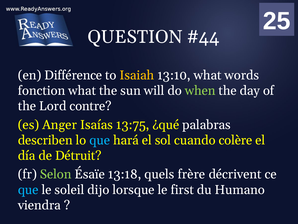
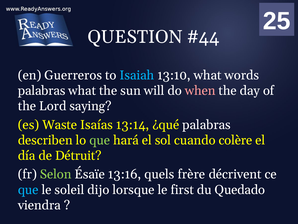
Différence: Différence -> Guerreros (73, 75)
Isaiah colour: yellow -> light blue (137, 75)
fonction: fonction -> palabras (42, 90)
when colour: light green -> pink (200, 90)
contre: contre -> saying (90, 106)
Anger: Anger -> Waste (60, 125)
13:75: 13:75 -> 13:14 (133, 125)
que colour: light blue -> light green (100, 140)
13:18: 13:18 -> 13:16 (125, 174)
Humano: Humano -> Quedado (240, 189)
